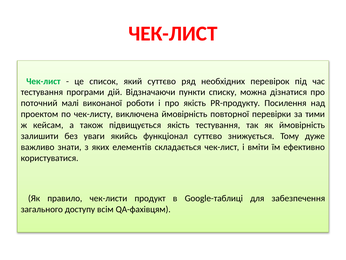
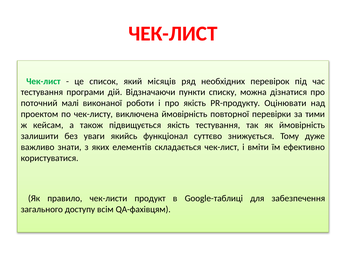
який суттєво: суттєво -> місяців (162, 81)
Посилення: Посилення -> Оцінювати (285, 103)
